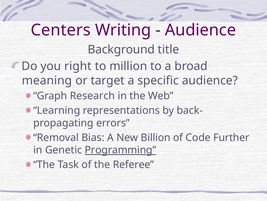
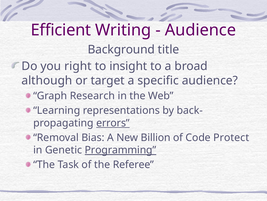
Centers: Centers -> Efficient (61, 30)
million: million -> insight (128, 66)
meaning: meaning -> although (47, 80)
errors underline: none -> present (113, 123)
Further: Further -> Protect (231, 137)
